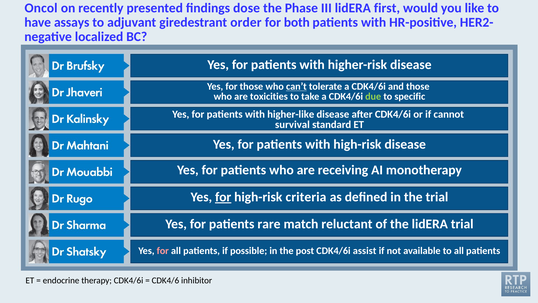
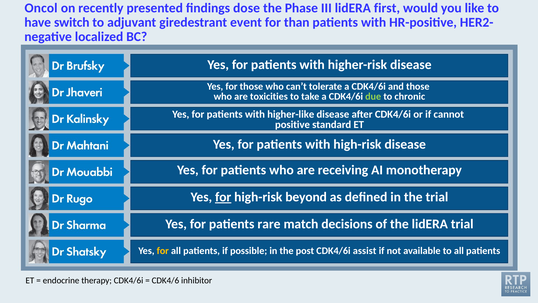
assays: assays -> switch (72, 22)
order: order -> event (246, 22)
both: both -> than (297, 22)
can’t underline: present -> none (296, 86)
specific: specific -> chronic (410, 96)
survival: survival -> positive (292, 125)
criteria: criteria -> beyond (306, 197)
reluctant: reluctant -> decisions (347, 224)
for colour: pink -> yellow (163, 250)
